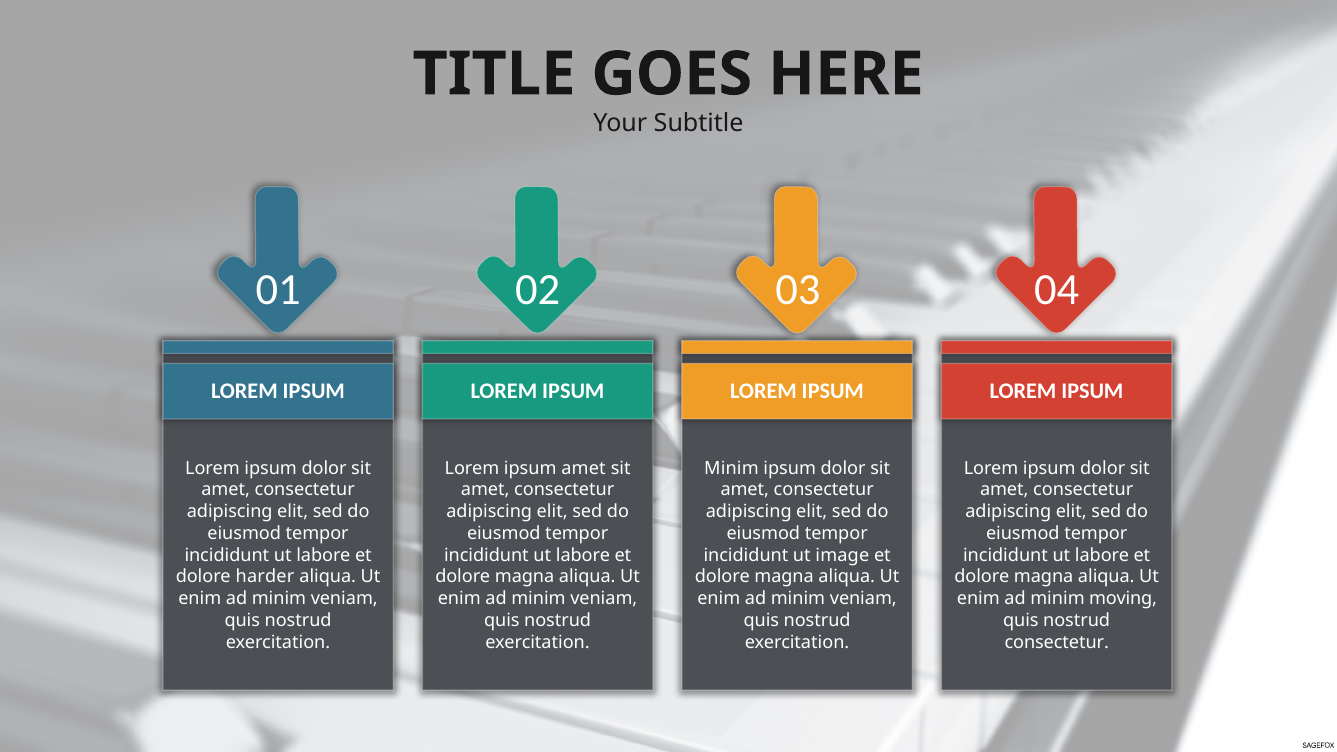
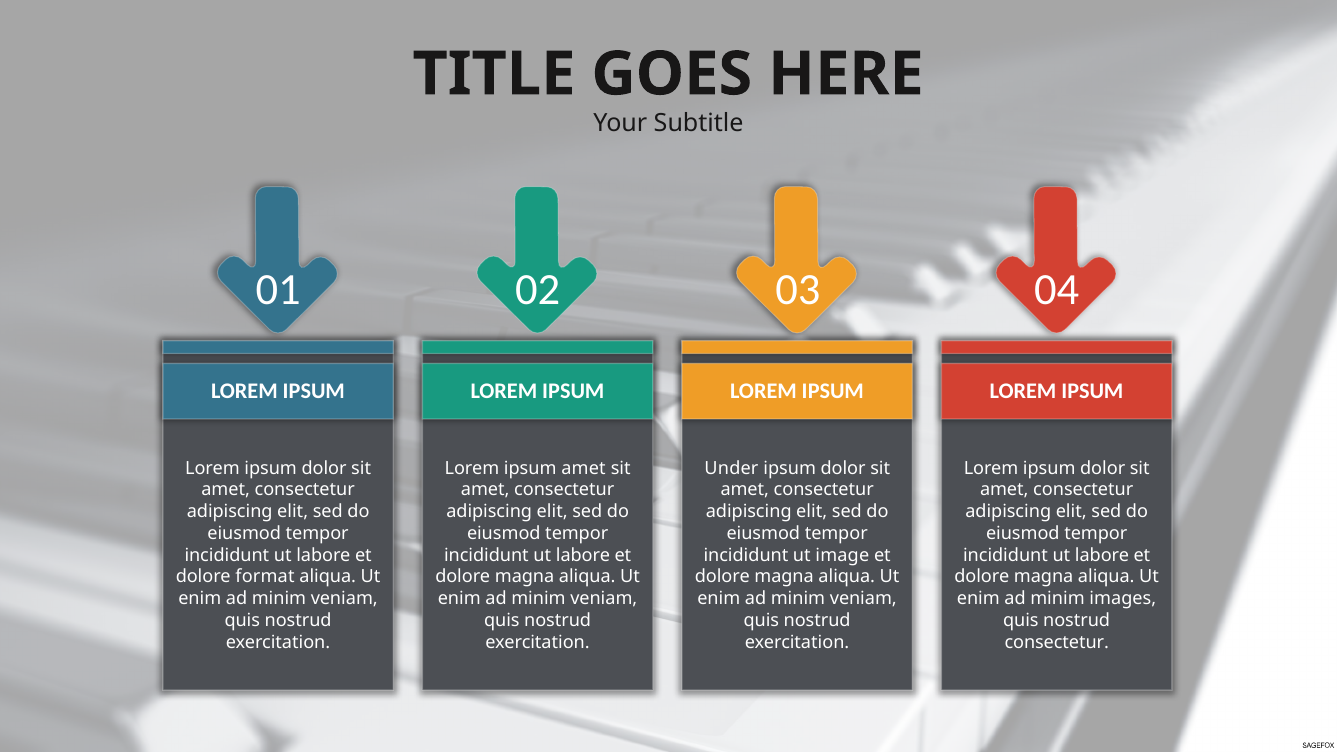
Minim: Minim -> Under (731, 468)
harder: harder -> format (265, 577)
moving: moving -> images (1123, 599)
